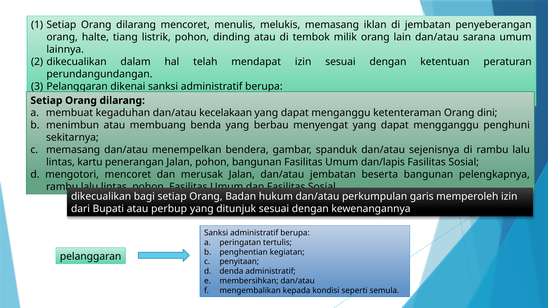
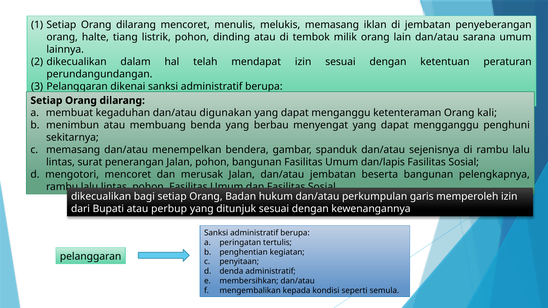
kecelakaan: kecelakaan -> digunakan (226, 113)
dini: dini -> kali (487, 113)
kartu: kartu -> surat (90, 162)
